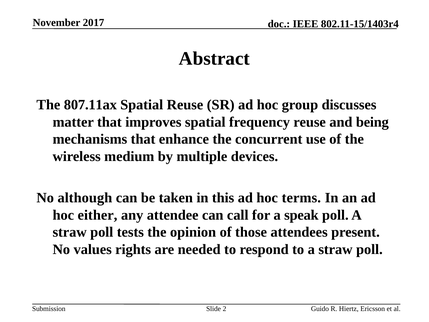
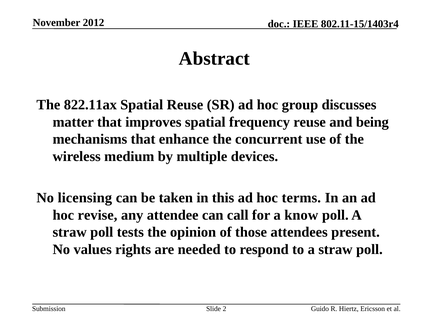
2017: 2017 -> 2012 (94, 23)
807.11ax: 807.11ax -> 822.11ax (90, 105)
although: although -> licensing (85, 198)
either: either -> revise (97, 215)
speak: speak -> know (301, 215)
